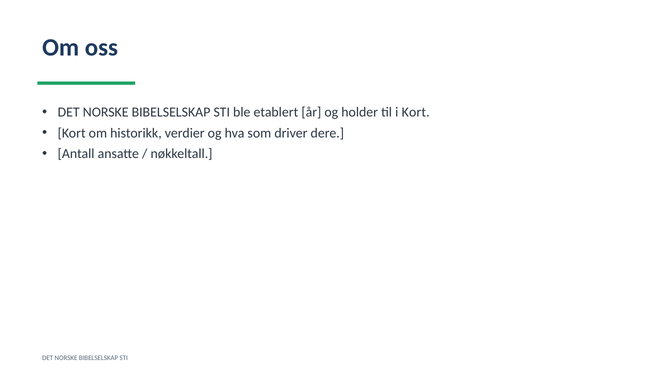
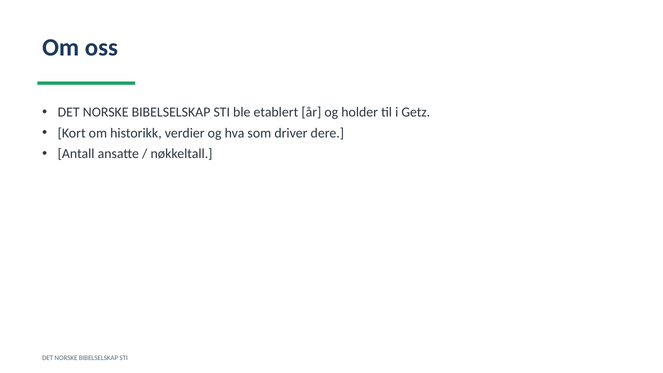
i Kort: Kort -> Getz (416, 112)
